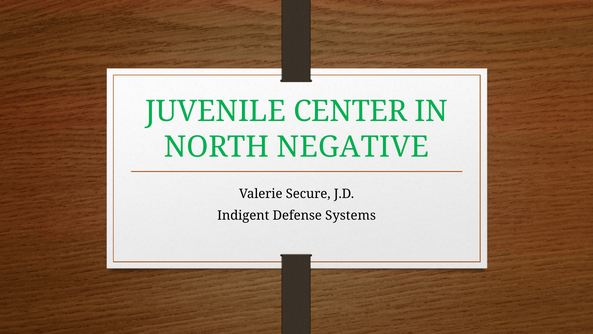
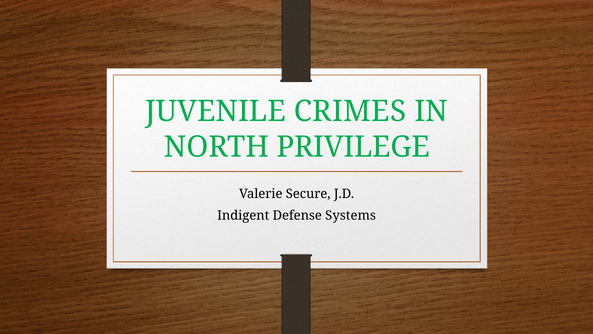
CENTER: CENTER -> CRIMES (350, 111)
NEGATIVE: NEGATIVE -> PRIVILEGE (353, 147)
